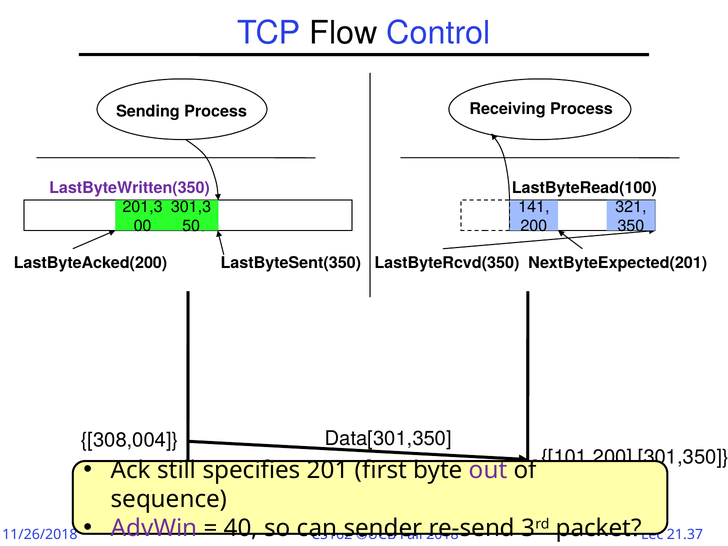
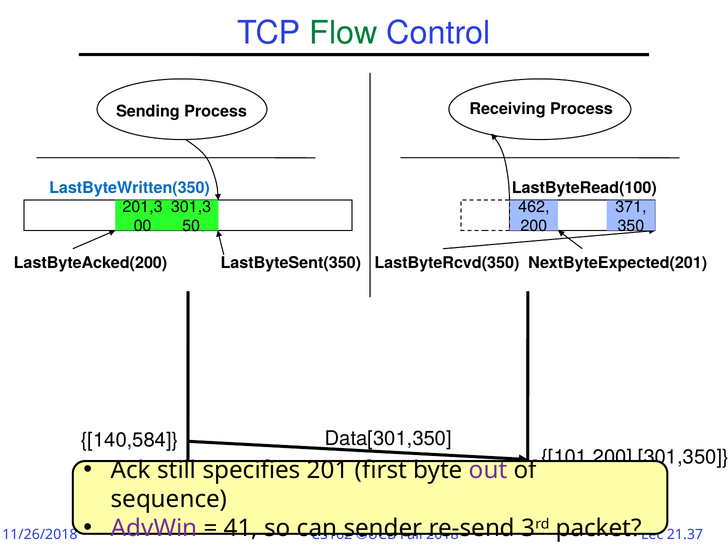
Flow colour: black -> green (343, 33)
LastByteWritten(350 colour: purple -> blue (130, 188)
141: 141 -> 462 (534, 207)
321: 321 -> 371 (631, 207)
308,004: 308,004 -> 140,584 (130, 440)
40: 40 -> 41 (241, 528)
